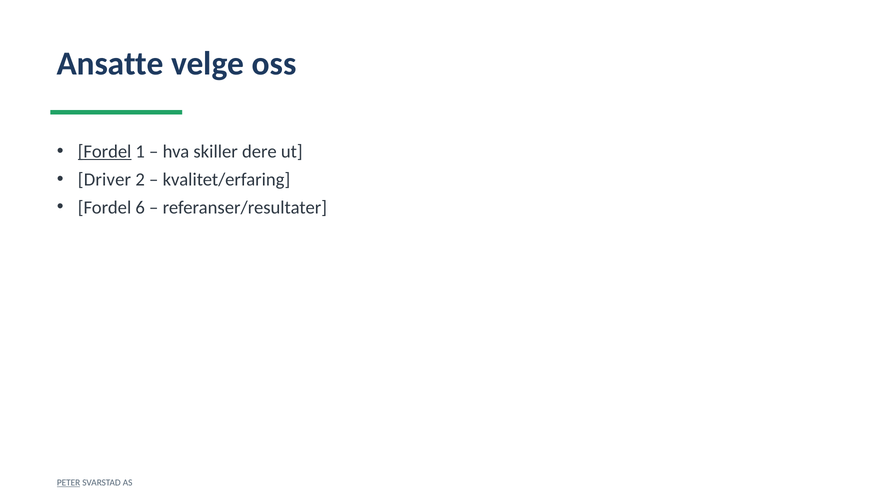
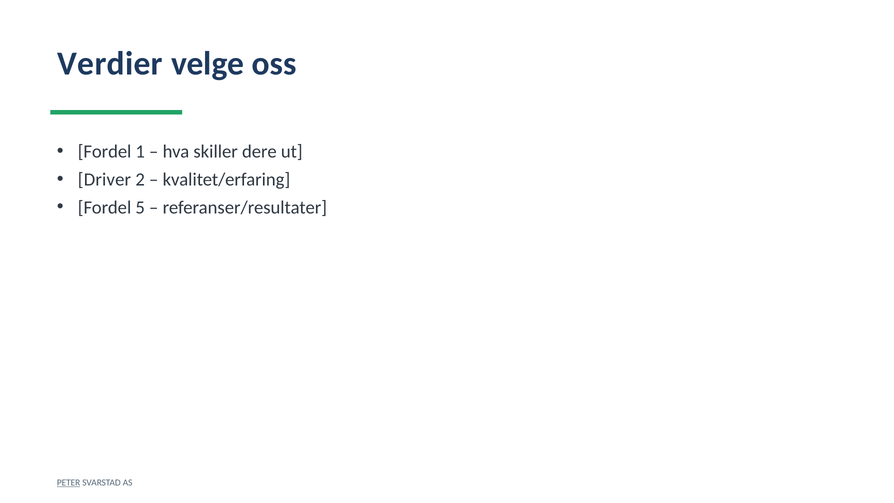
Ansatte: Ansatte -> Verdier (110, 64)
Fordel underline: present -> none (105, 151)
6: 6 -> 5 (140, 207)
